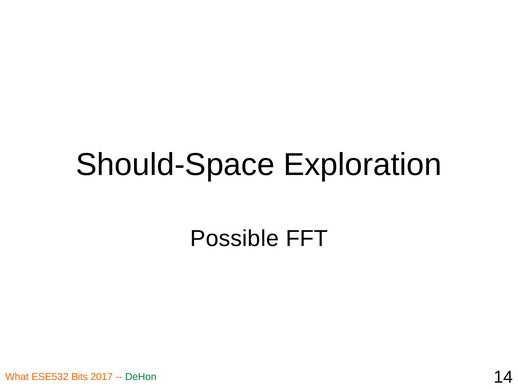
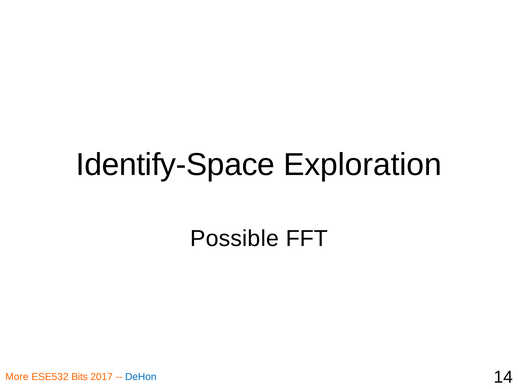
Should-Space: Should-Space -> Identify-Space (175, 165)
What: What -> More (17, 376)
DeHon colour: green -> blue (141, 376)
